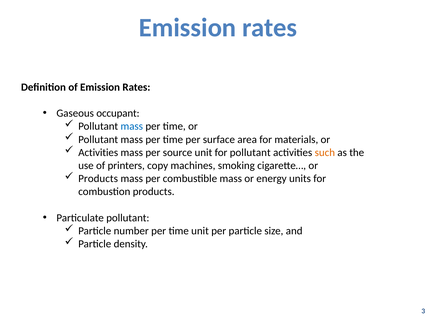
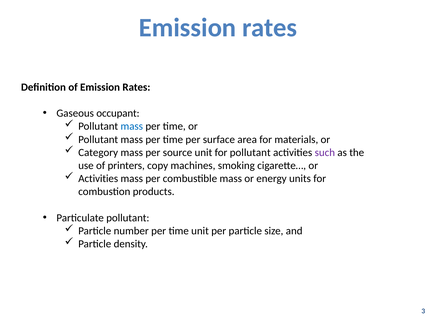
Activities: Activities -> Category (98, 152)
such colour: orange -> purple (325, 152)
Products: Products -> Activities (98, 179)
